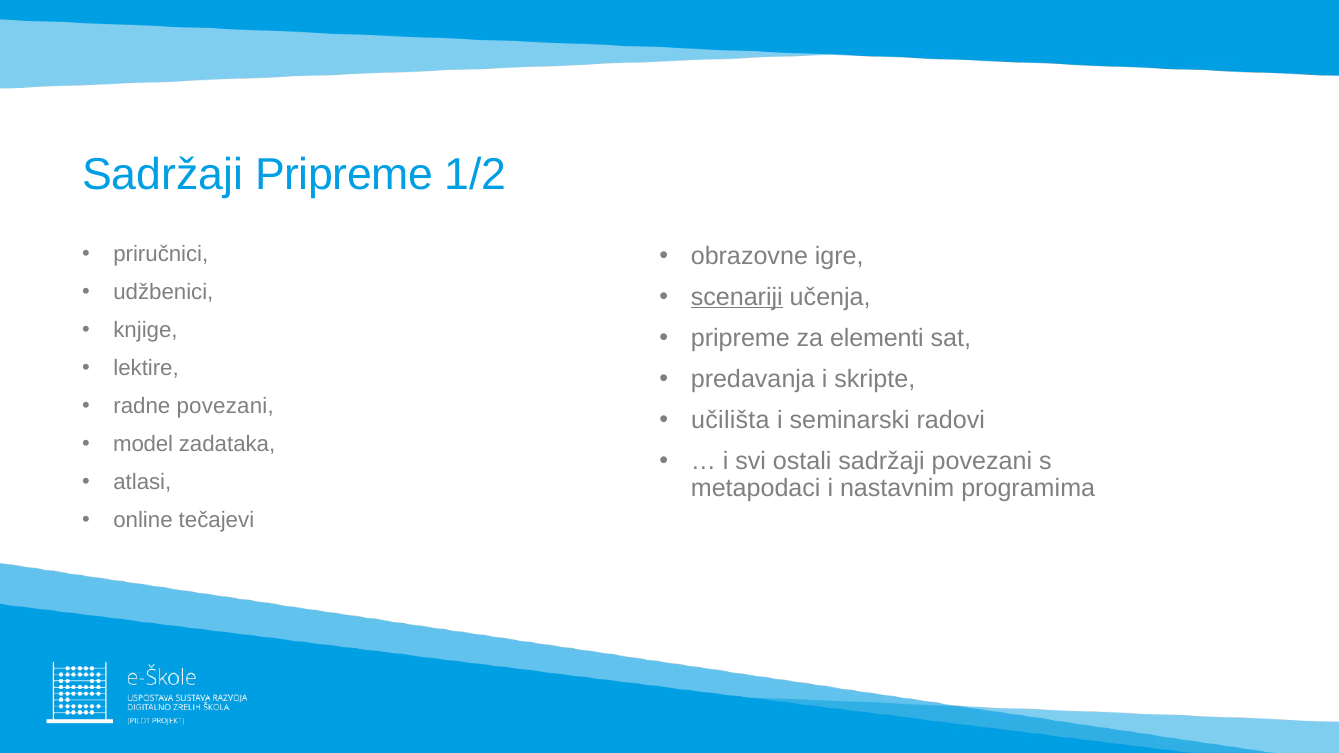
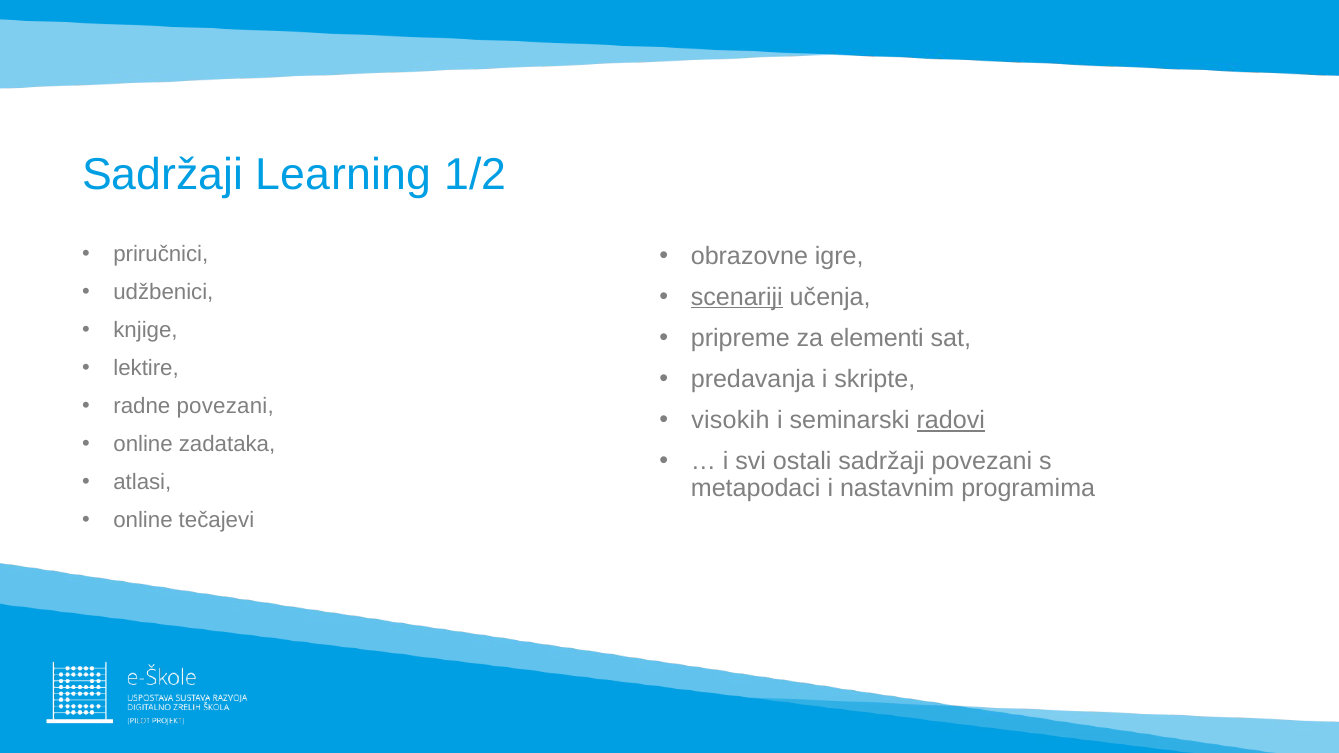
Sadržaji Pripreme: Pripreme -> Learning (344, 174)
učilišta: učilišta -> visokih (730, 420)
radovi underline: none -> present (951, 420)
model: model -> online (143, 445)
